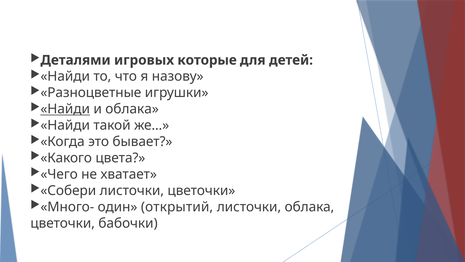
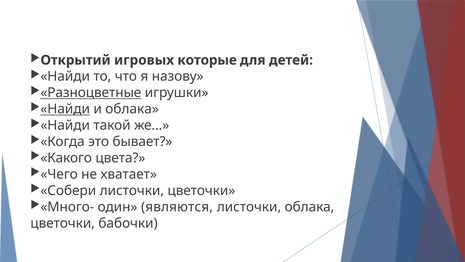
Деталями: Деталями -> Открытий (76, 60)
Разноцветные underline: none -> present (91, 93)
открытий: открытий -> являются (177, 207)
